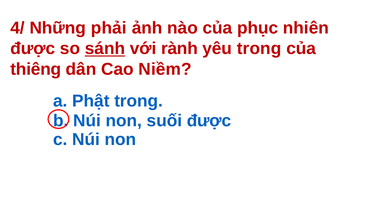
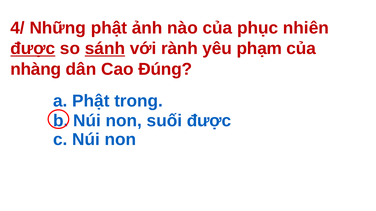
Những phải: phải -> phật (109, 28)
được underline: none -> present (33, 49)
yêu trong: trong -> phạm (259, 49)
thiêng: thiêng -> nhàng (36, 69)
Niềm: Niềm -> Đúng (165, 69)
